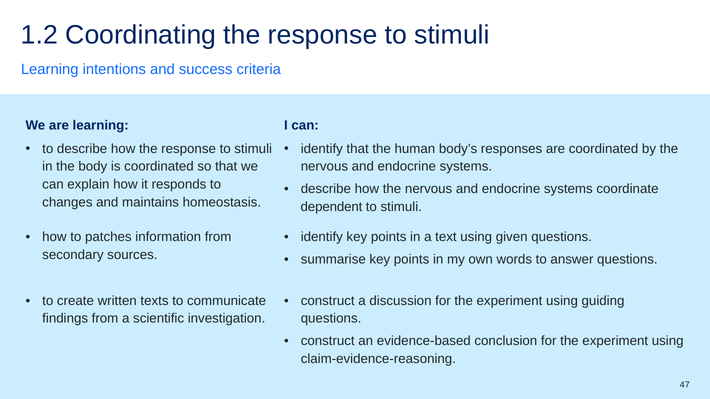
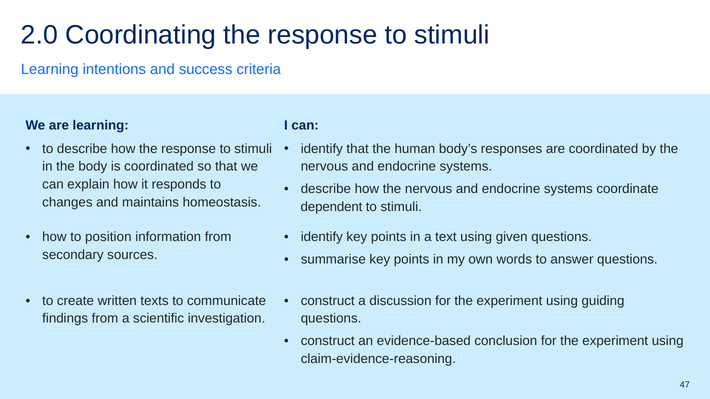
1.2: 1.2 -> 2.0 (39, 35)
patches: patches -> position (108, 237)
